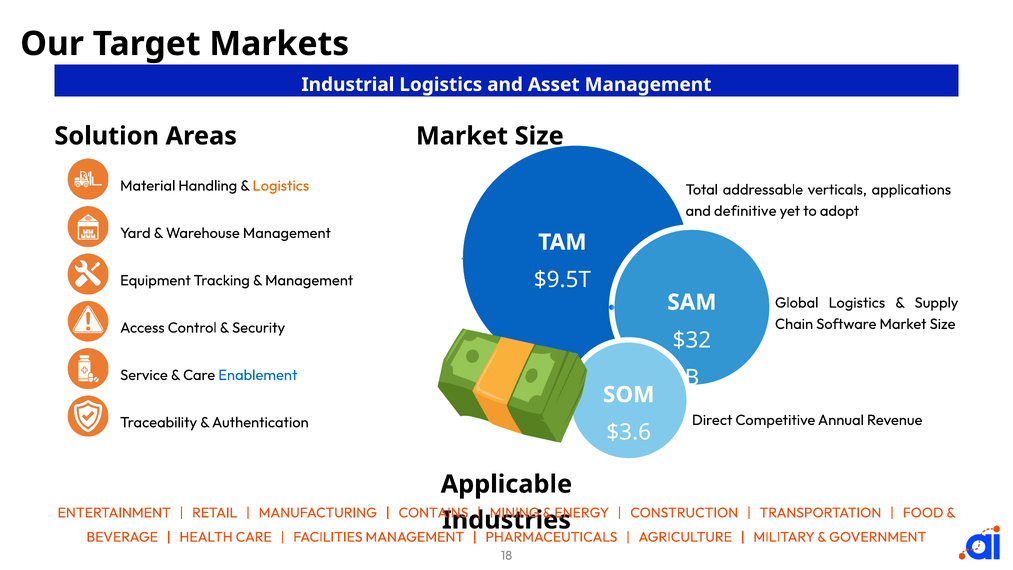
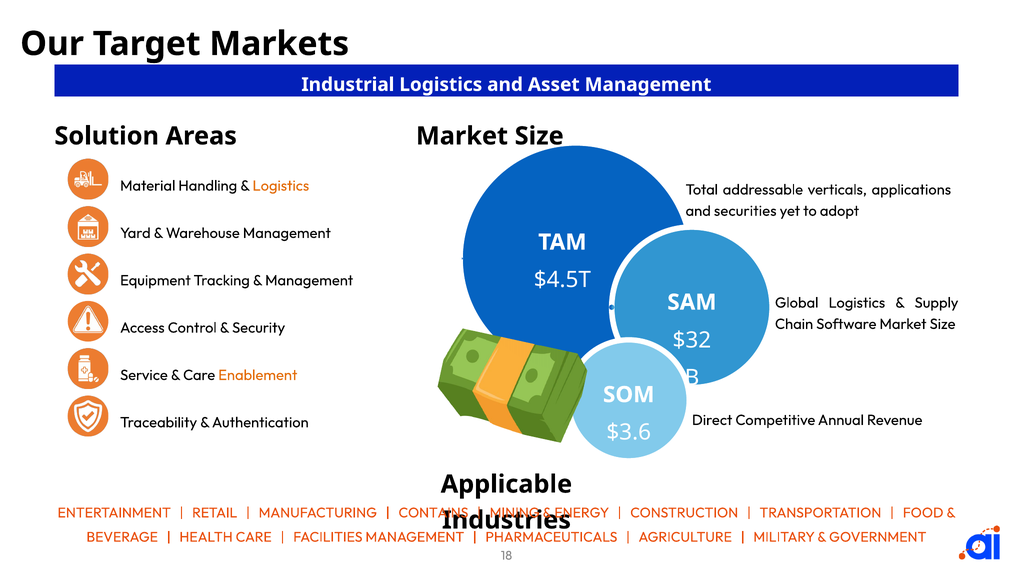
definitive: definitive -> securities (745, 211)
$9.5T: $9.5T -> $4.5T (562, 280)
Enablement colour: blue -> orange (258, 375)
